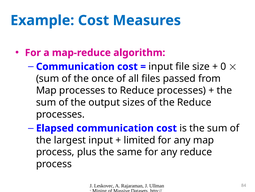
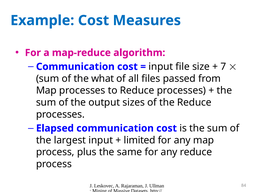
0: 0 -> 7 (223, 66)
once: once -> what (103, 78)
